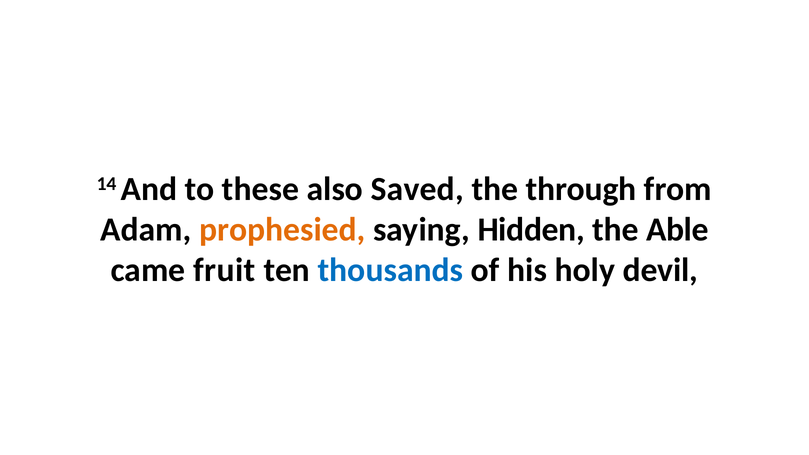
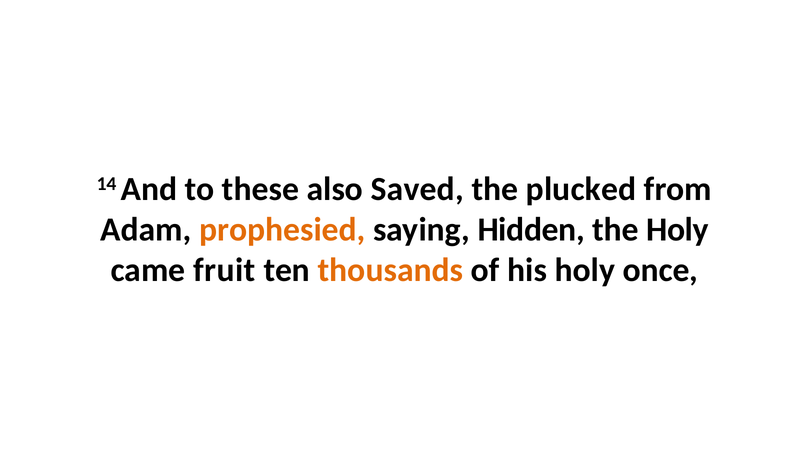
through: through -> plucked (581, 189)
the Able: Able -> Holy (677, 230)
thousands colour: blue -> orange (390, 270)
devil: devil -> once (660, 270)
